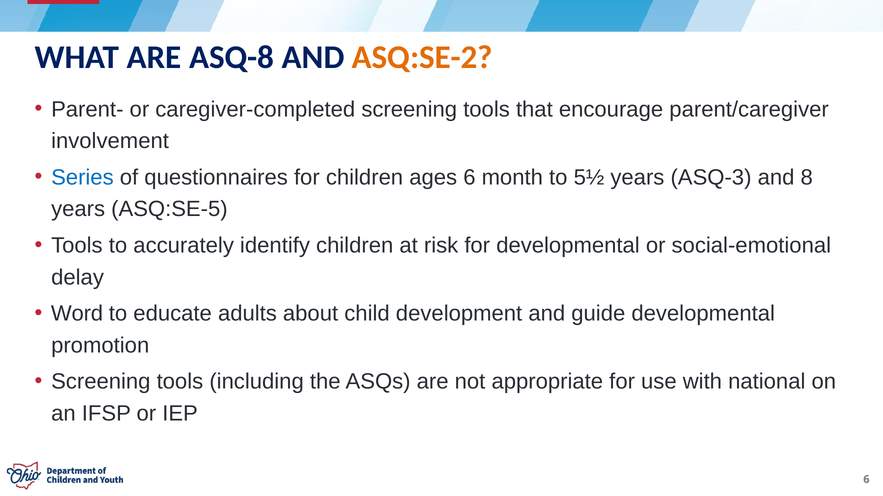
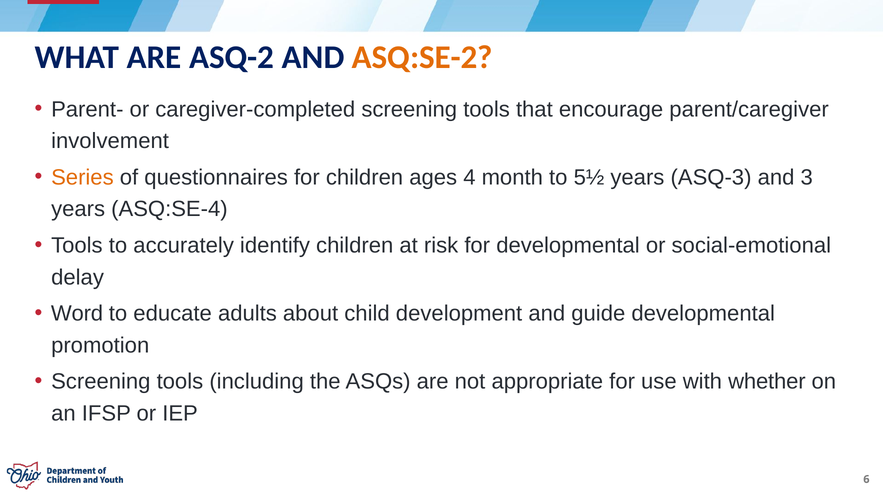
ASQ-8: ASQ-8 -> ASQ-2 (232, 57)
Series colour: blue -> orange (82, 178)
ages 6: 6 -> 4 (469, 178)
8: 8 -> 3 (807, 178)
ASQ:SE-5: ASQ:SE-5 -> ASQ:SE-4 (169, 209)
national: national -> whether (767, 382)
